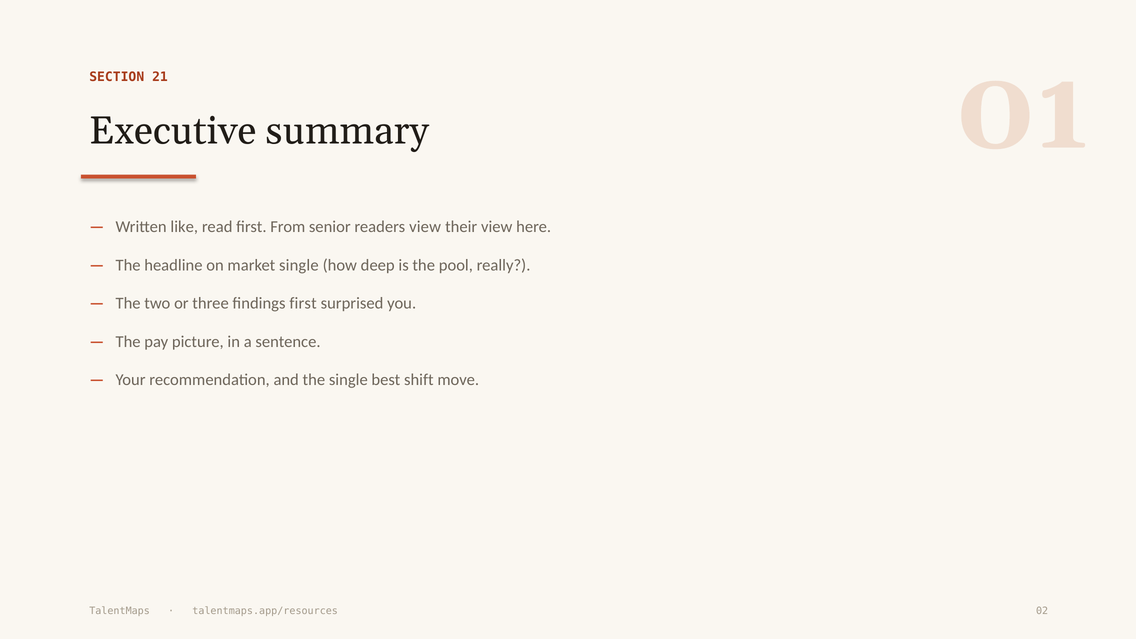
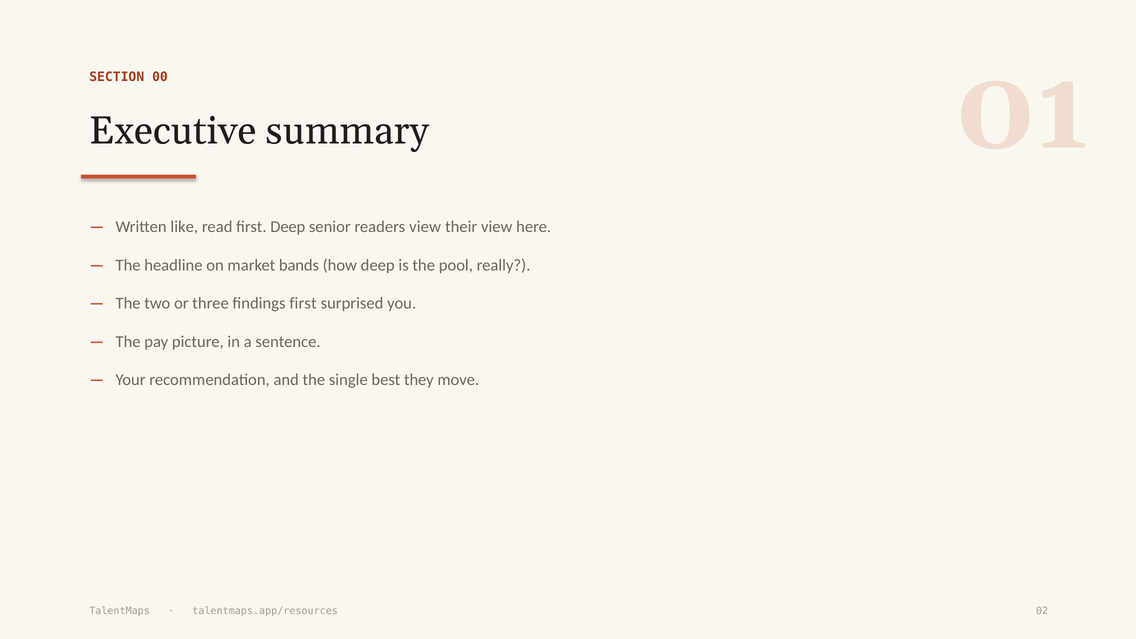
21: 21 -> 00 (160, 77)
first From: From -> Deep (288, 227)
market single: single -> bands (299, 265)
shift: shift -> they (419, 380)
